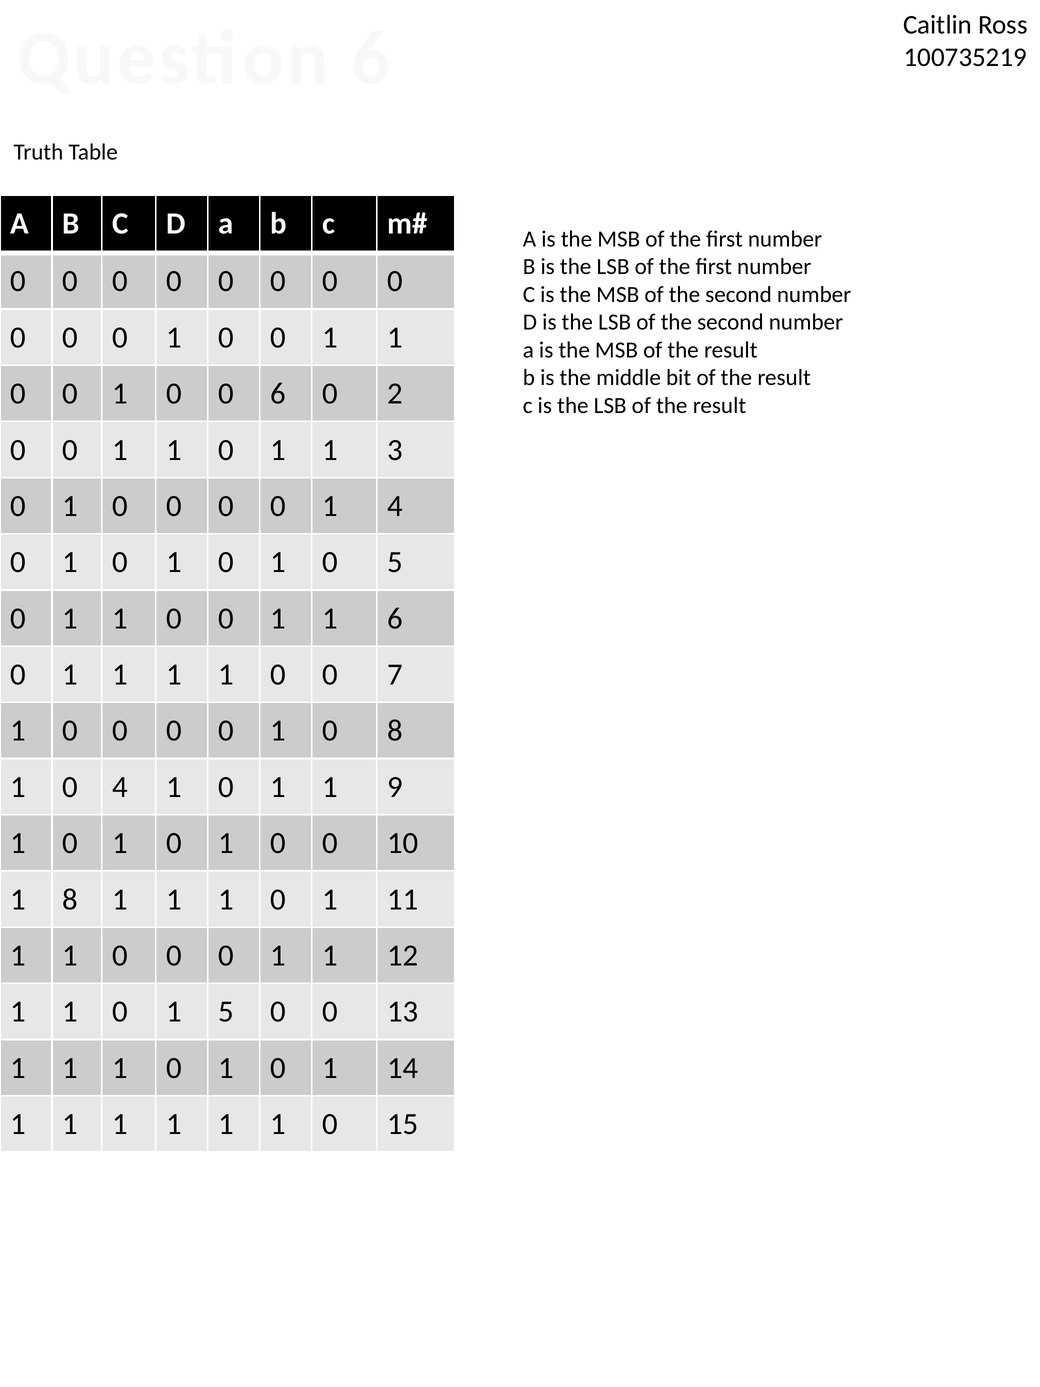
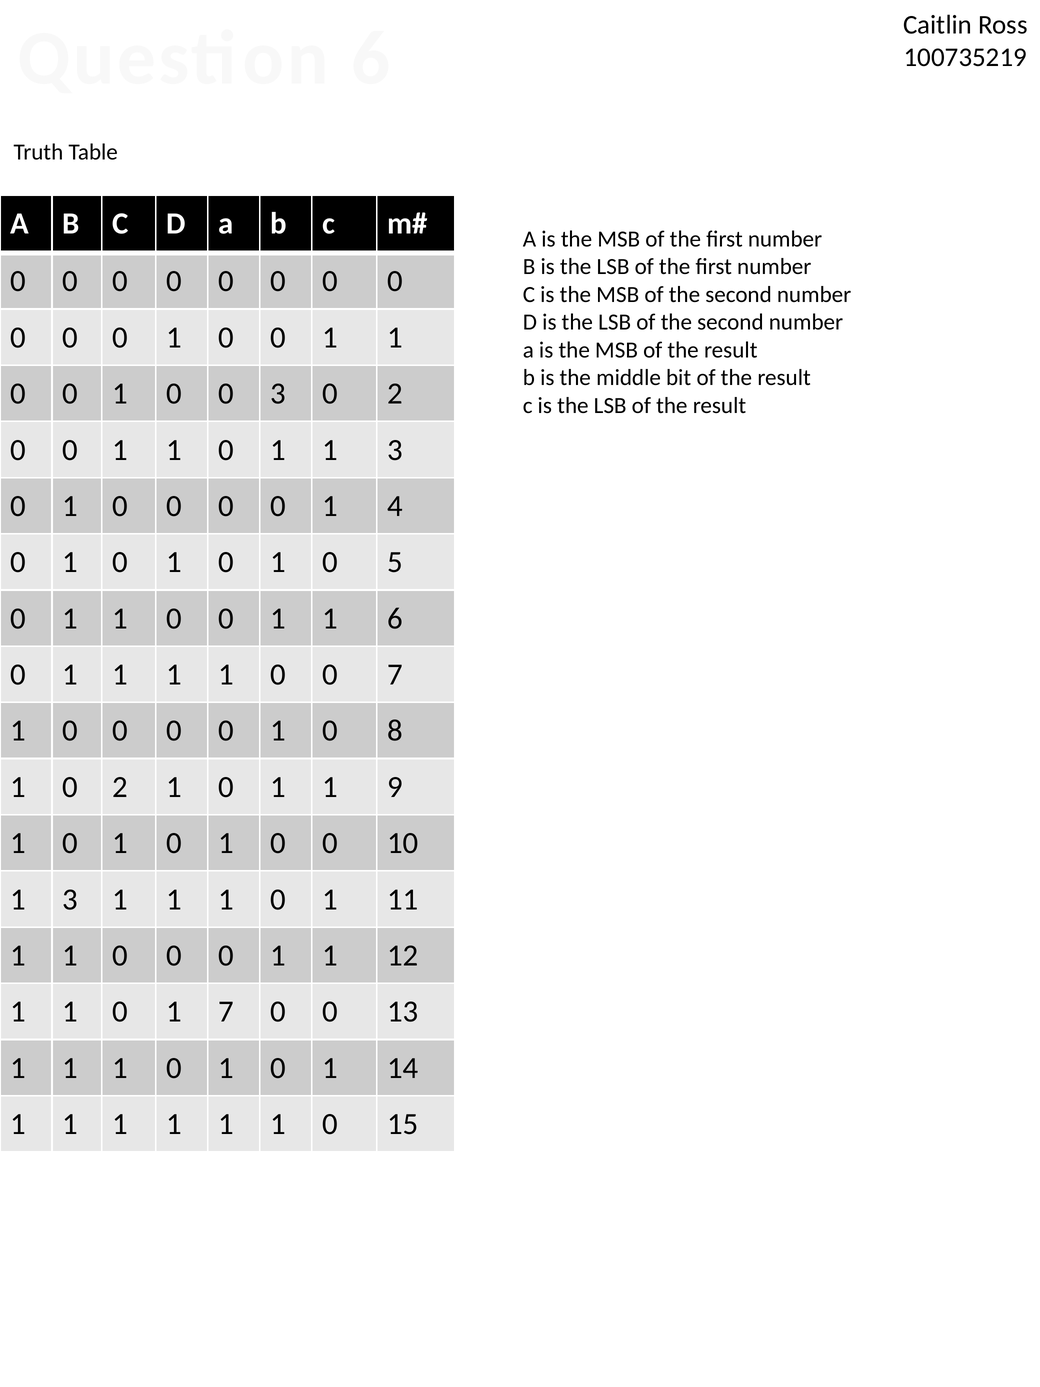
0 6: 6 -> 3 (278, 394)
1 0 4: 4 -> 2 (120, 787)
8: 8 -> 3 (70, 899)
1 5: 5 -> 7 (226, 1011)
